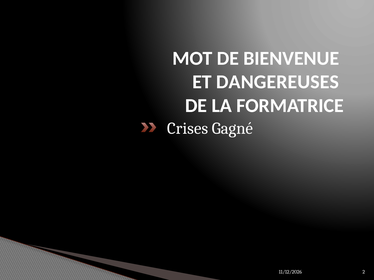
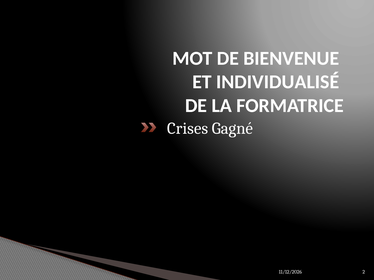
DANGEREUSES: DANGEREUSES -> INDIVIDUALISÉ (278, 82)
